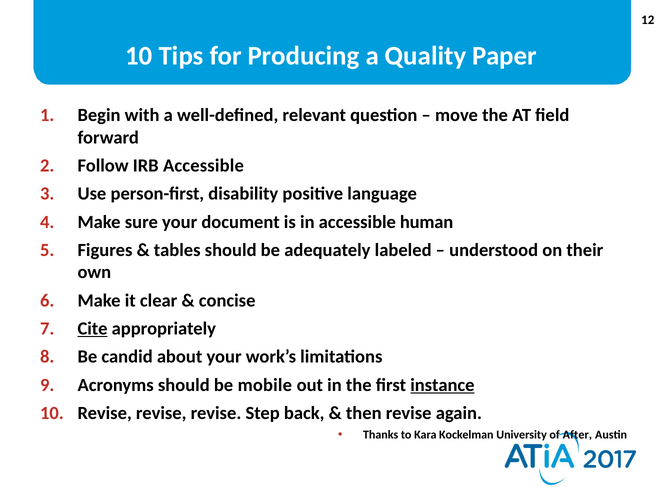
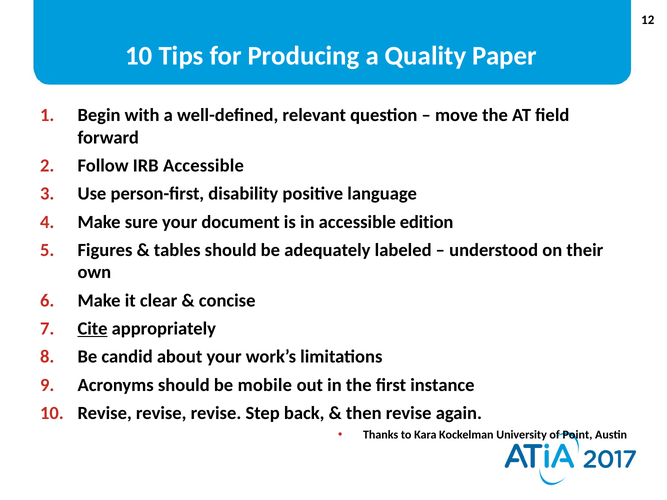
human: human -> edition (427, 222)
instance underline: present -> none (442, 385)
After: After -> Point (577, 435)
